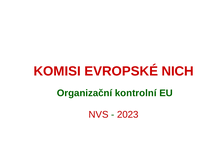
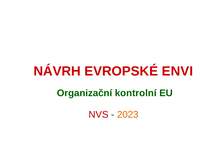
KOMISI: KOMISI -> NÁVRH (57, 71)
NICH: NICH -> ENVI (177, 71)
2023 colour: red -> orange (128, 114)
